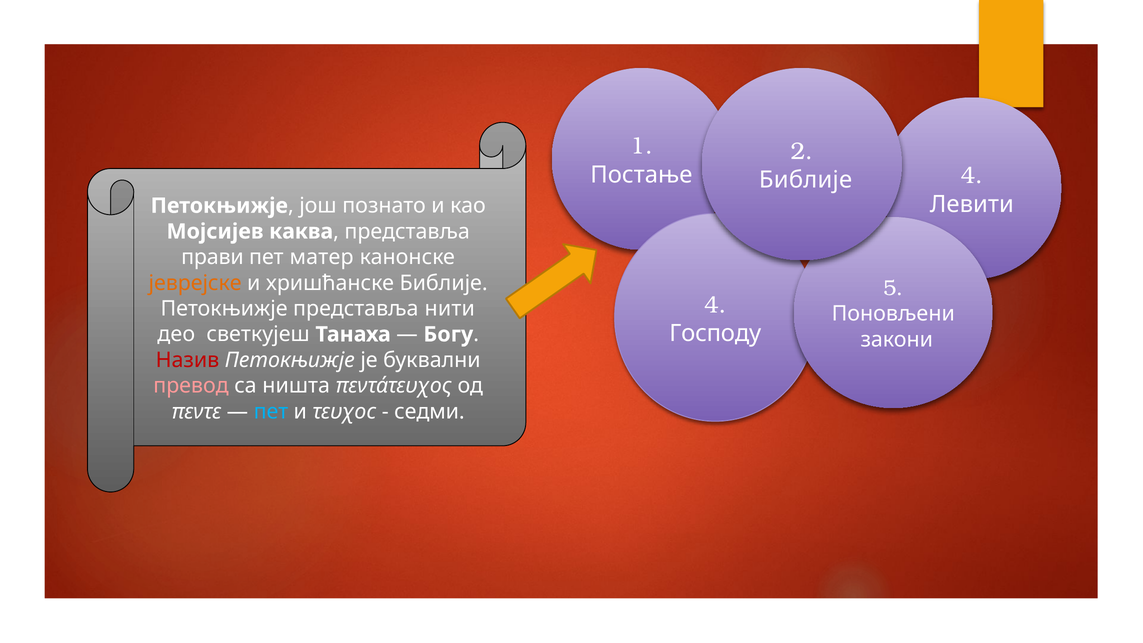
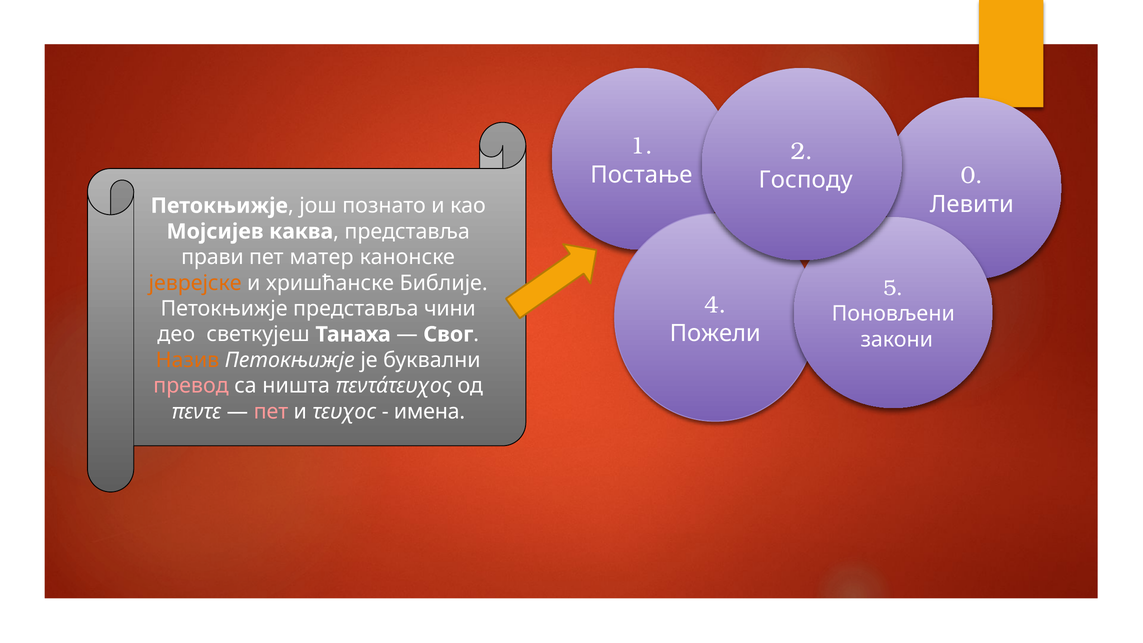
Постање 4: 4 -> 0 (972, 176)
Библије: Библије -> Господу (806, 180)
нити: нити -> чини (450, 309)
Господу: Господу -> Пожели (715, 333)
Богу: Богу -> Свог (448, 334)
Назив colour: red -> orange (187, 360)
пет colour: light blue -> pink (271, 411)
седми: седми -> имена (430, 411)
